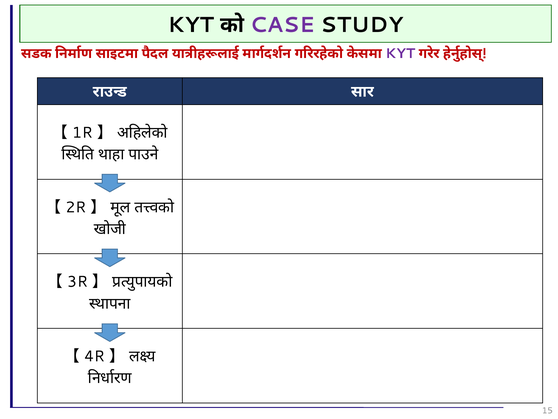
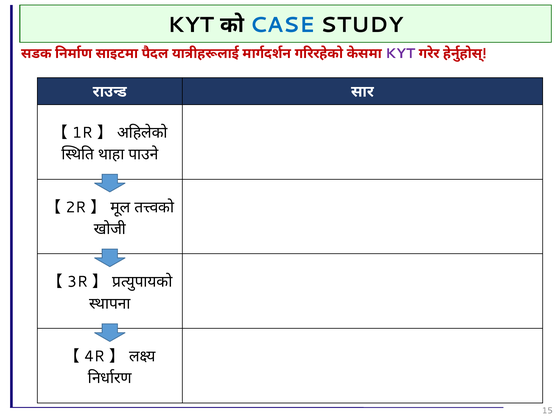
CASE colour: purple -> blue (282, 25)
